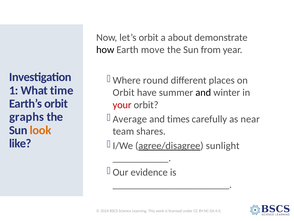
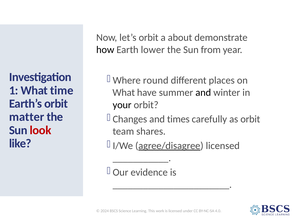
move: move -> lower (153, 50)
Orbit: Orbit -> What (124, 92)
your colour: red -> black (122, 105)
graphs: graphs -> matter (27, 117)
Average: Average -> Changes (130, 119)
as near: near -> orbit (250, 119)
look colour: orange -> red (40, 130)
agree/disagree sunlight: sunlight -> licensed (223, 145)
